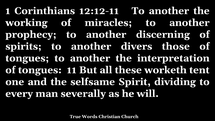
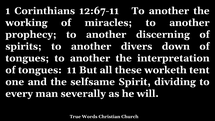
12:12-11: 12:12-11 -> 12:67-11 (99, 11)
those: those -> down (176, 46)
